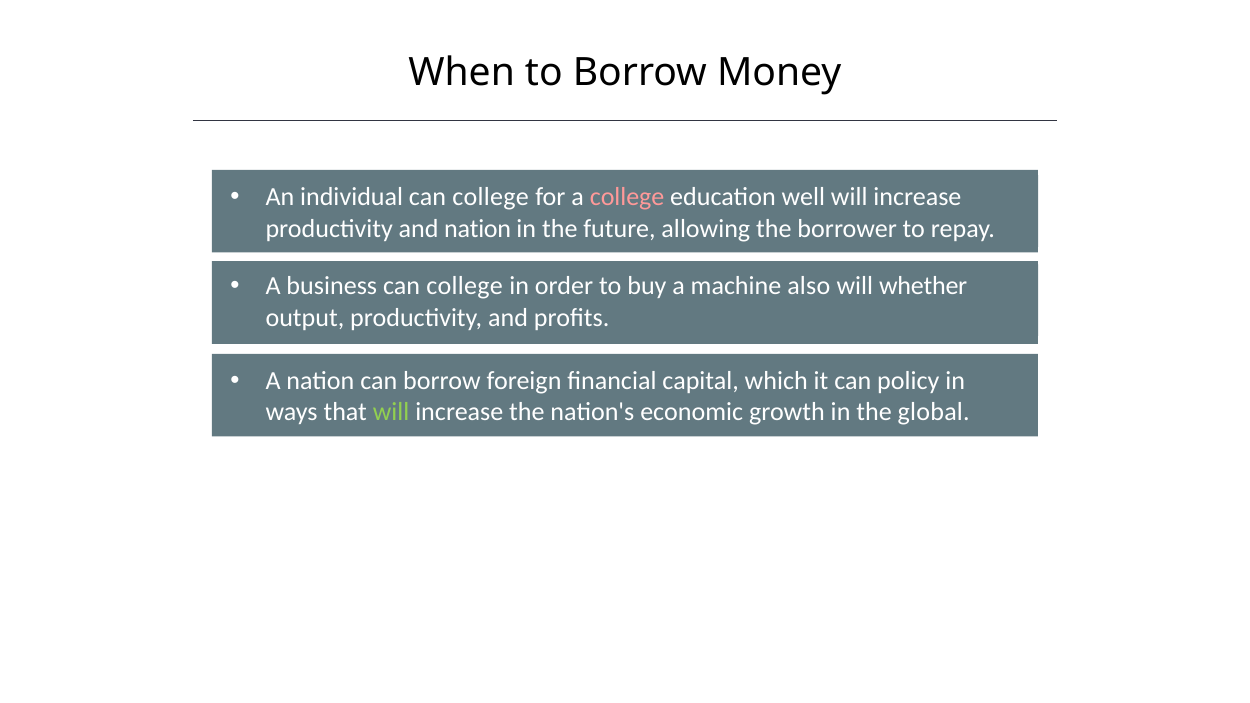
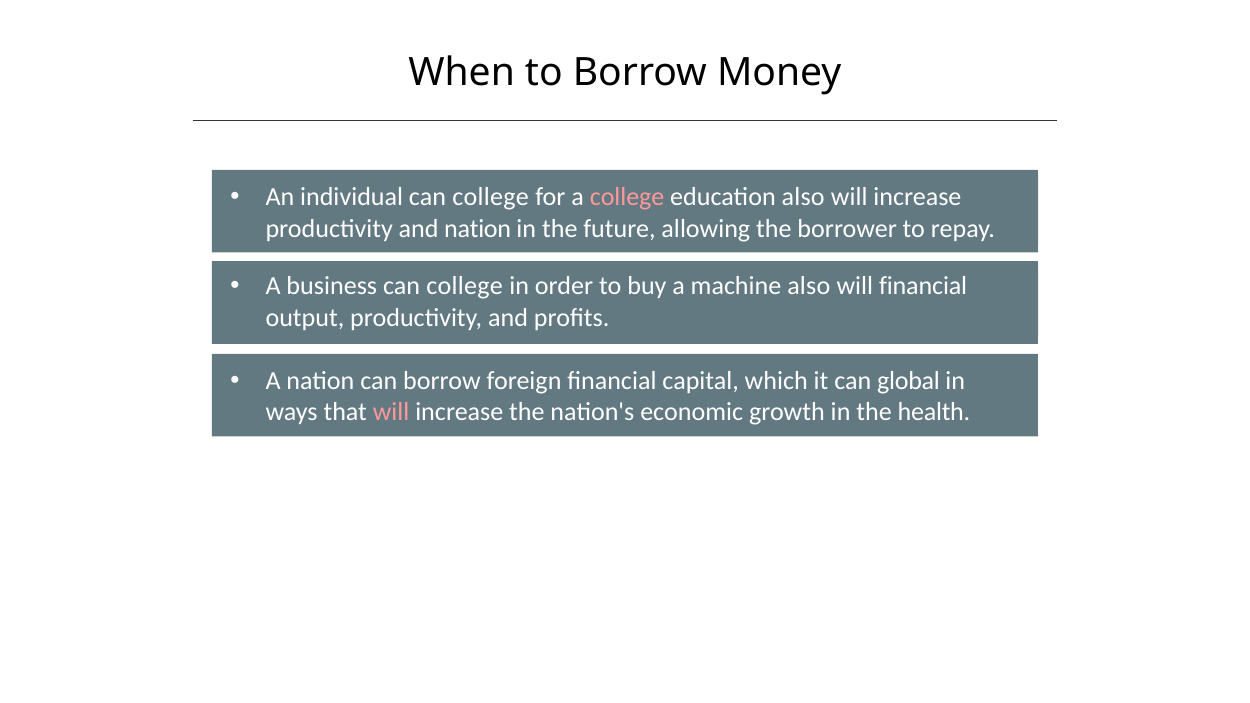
education well: well -> also (803, 197)
will whether: whether -> financial (923, 286)
policy: policy -> global (908, 381)
will colour: light green -> pink (391, 412)
global: global -> health (934, 412)
